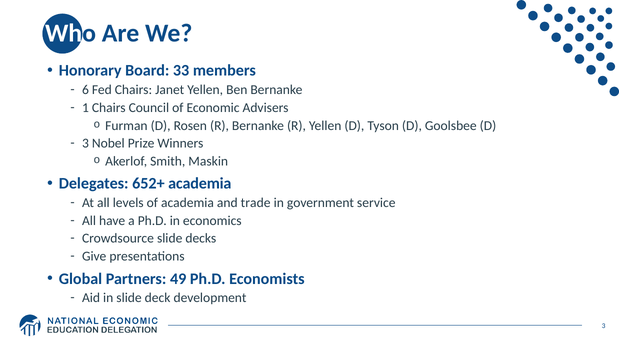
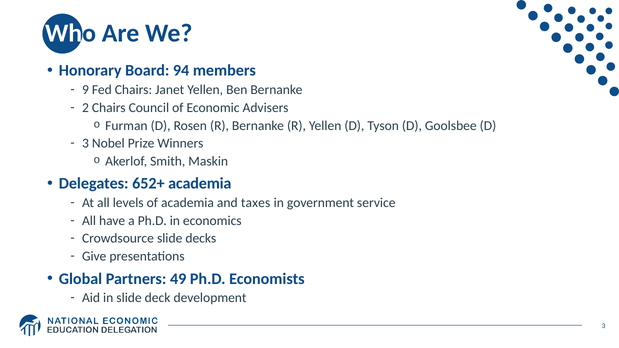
33: 33 -> 94 (181, 71)
6: 6 -> 9 (85, 90)
1: 1 -> 2 (85, 108)
trade: trade -> taxes (256, 203)
